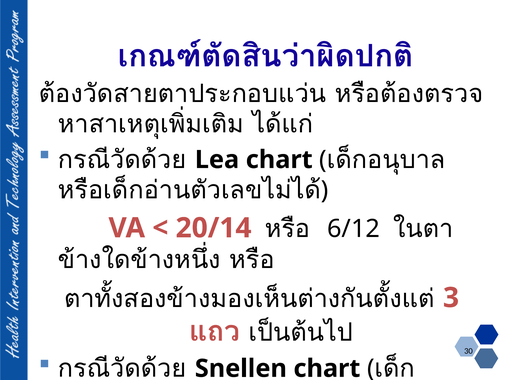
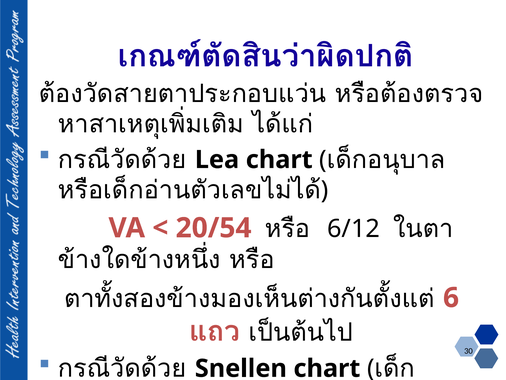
20/14: 20/14 -> 20/54 (214, 228)
3: 3 -> 6 (451, 297)
